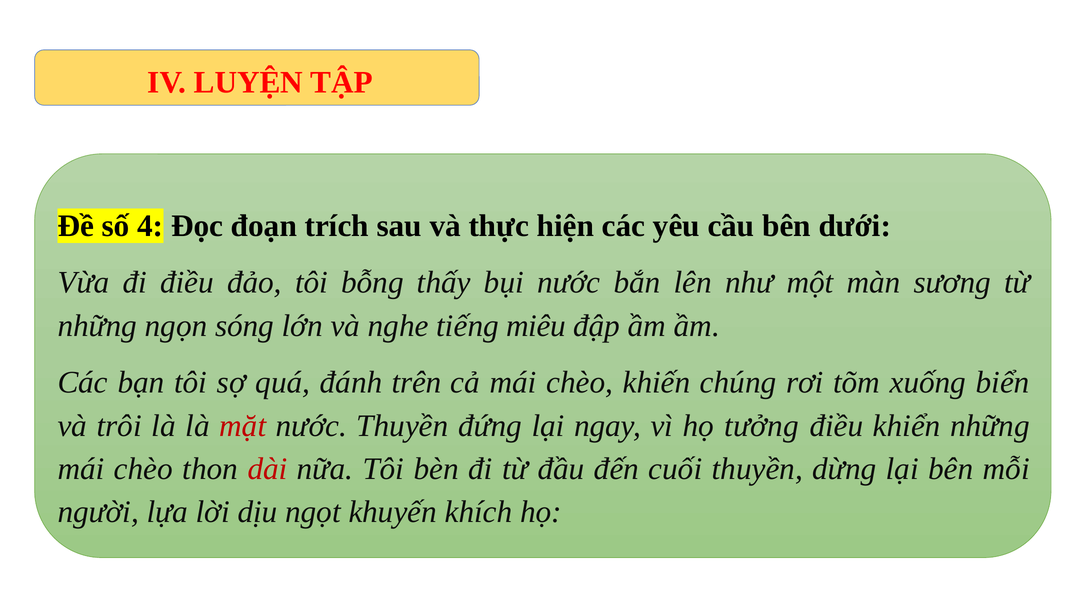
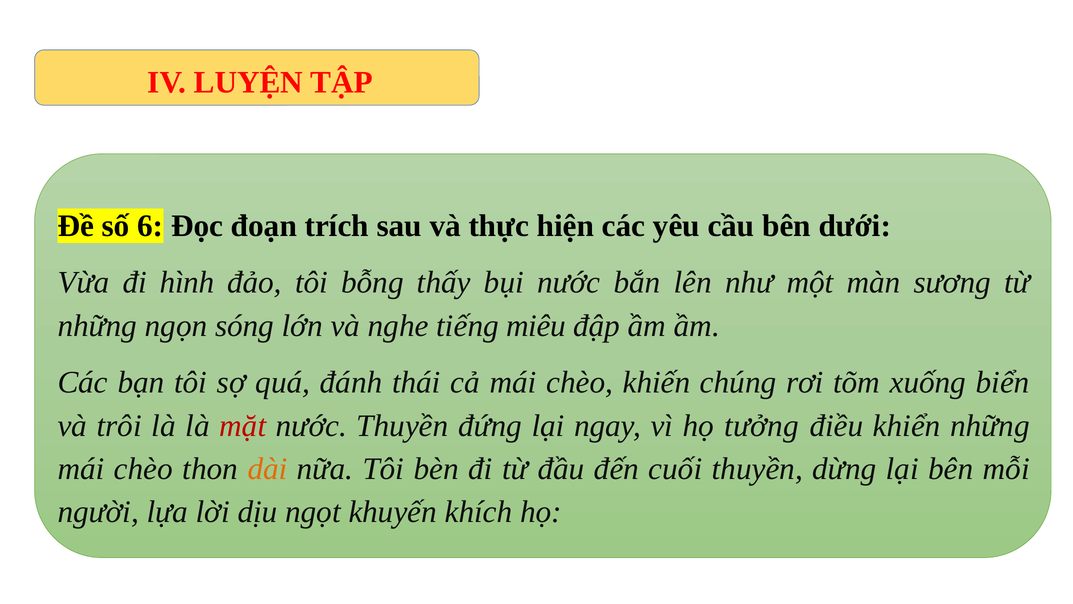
4: 4 -> 6 (150, 226)
đi điều: điều -> hình (187, 282)
trên: trên -> thái (416, 382)
dài colour: red -> orange (267, 469)
